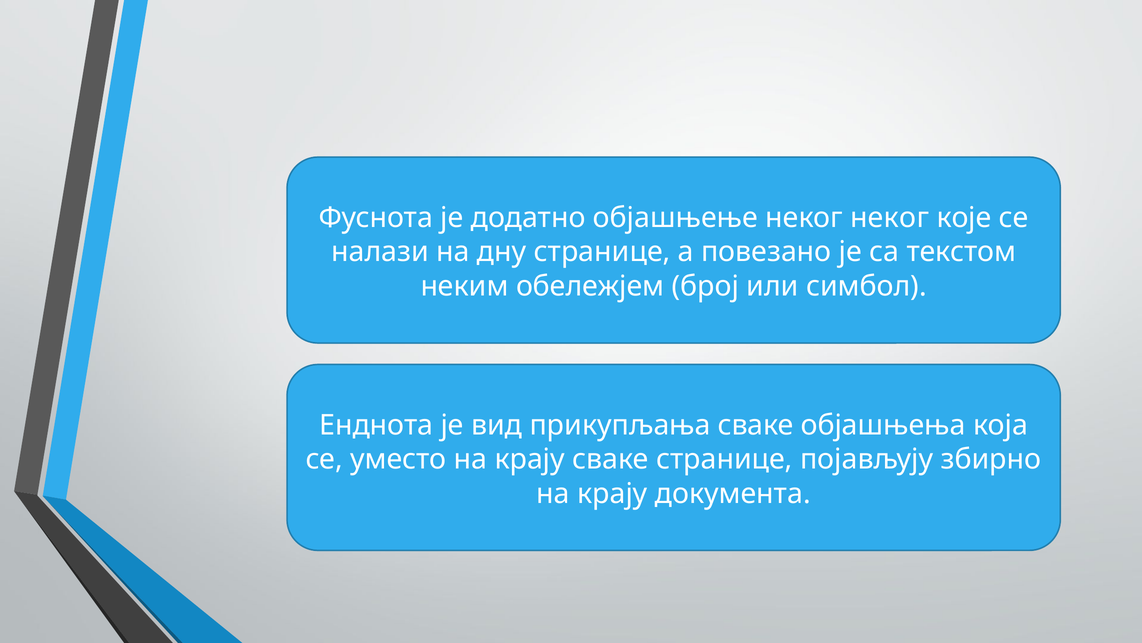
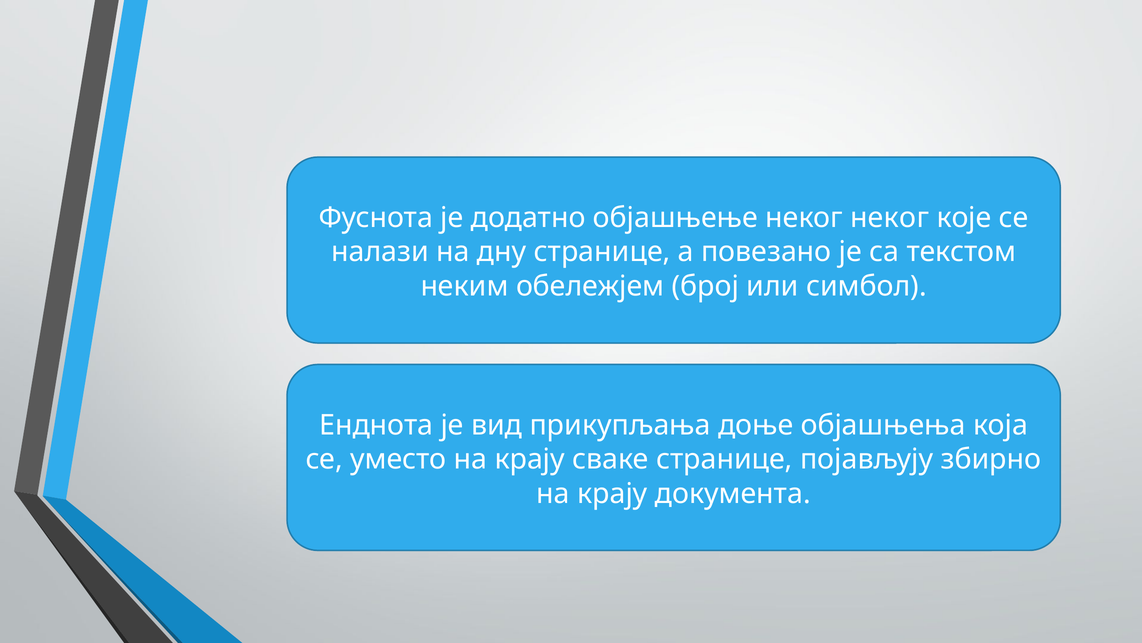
прикупљања сваке: сваке -> доње (756, 425)
